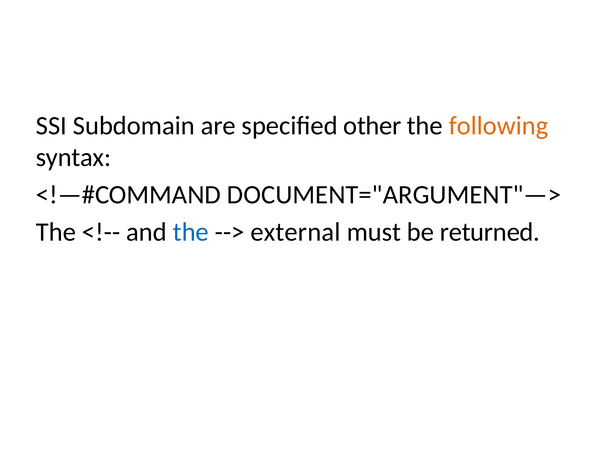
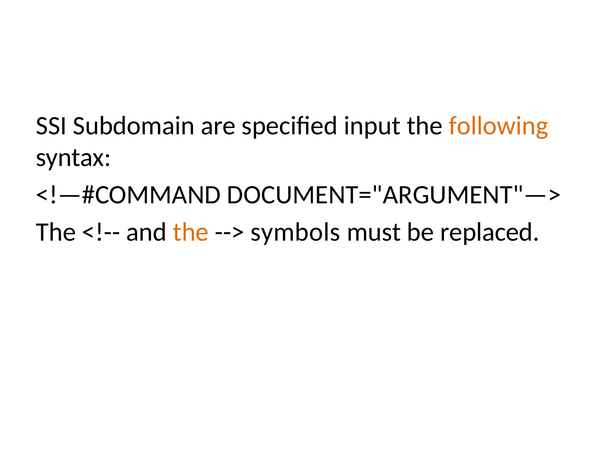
other: other -> input (372, 125)
the colour: blue -> orange (191, 232)
external: external -> symbols (295, 232)
returned: returned -> replaced (490, 232)
